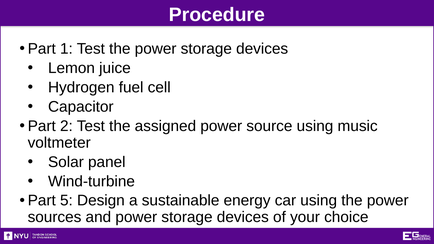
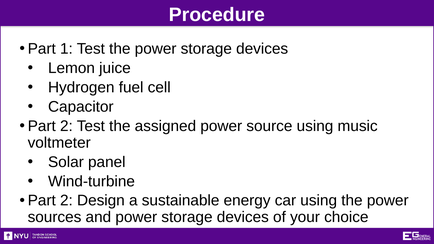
5: 5 -> 2 (66, 201)
